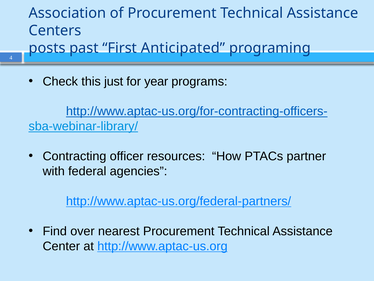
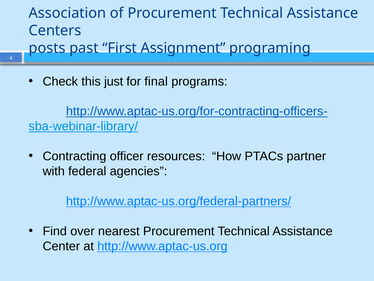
Anticipated: Anticipated -> Assignment (183, 48)
year: year -> final (156, 81)
